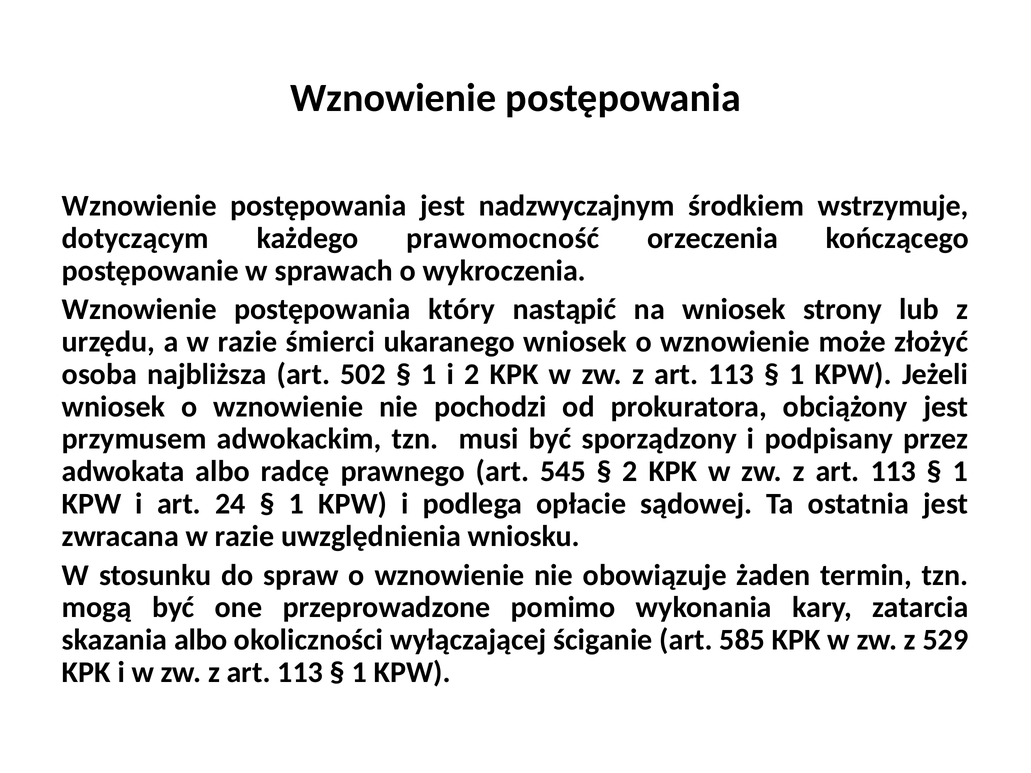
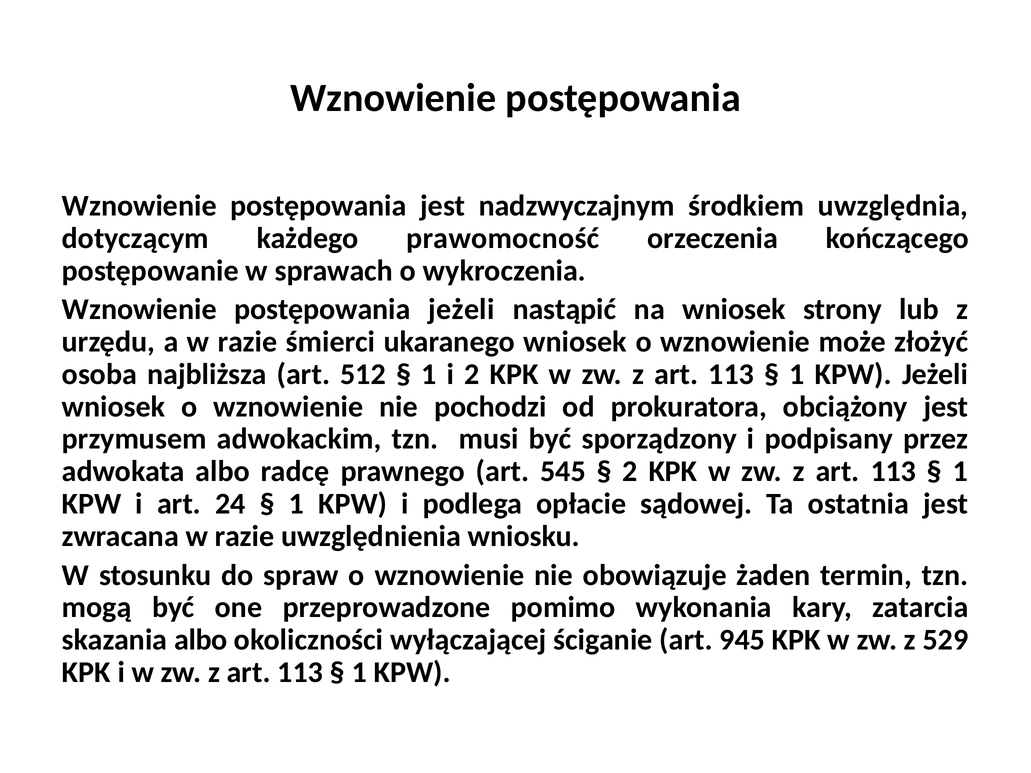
wstrzymuje: wstrzymuje -> uwzględnia (893, 206)
postępowania który: który -> jeżeli (461, 309)
502: 502 -> 512 (363, 374)
585: 585 -> 945 (742, 640)
